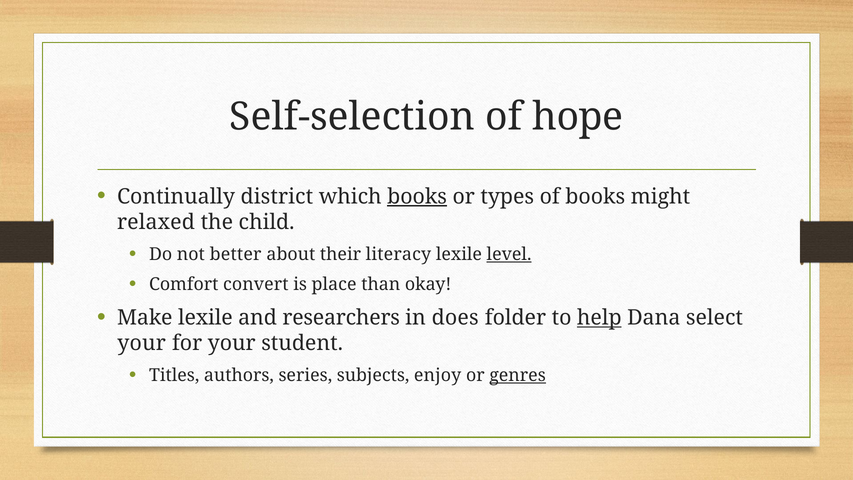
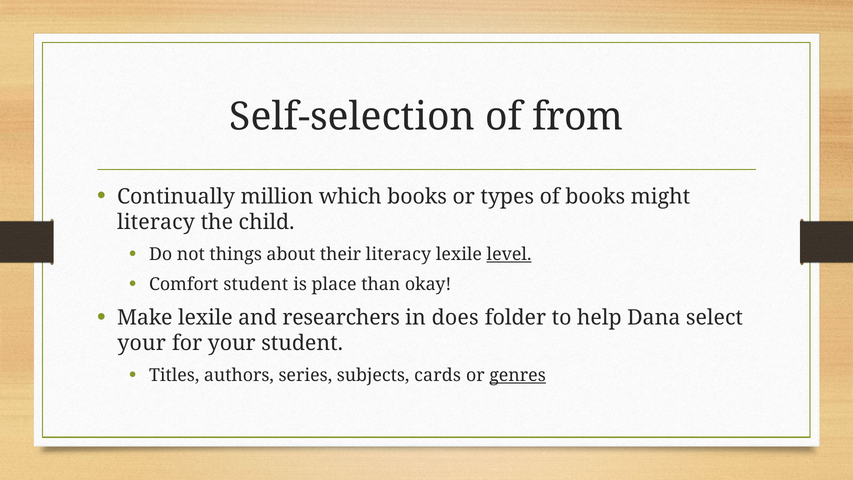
hope: hope -> from (578, 117)
district: district -> million (277, 196)
books underline: present -> none (417, 196)
relaxed: relaxed -> literacy (156, 222)
better: better -> things (236, 254)
Comfort convert: convert -> student (256, 284)
help underline: present -> none (599, 318)
enjoy: enjoy -> cards (438, 375)
